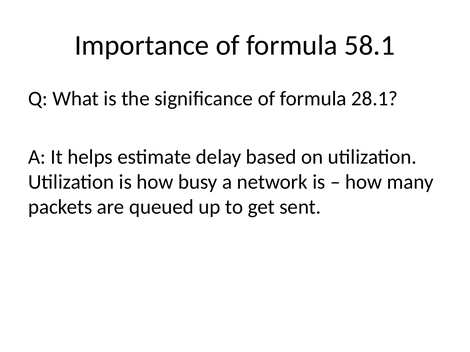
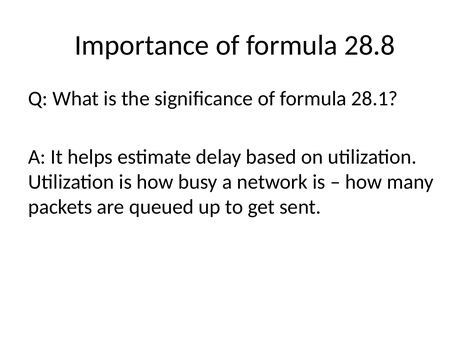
58.1: 58.1 -> 28.8 (370, 45)
